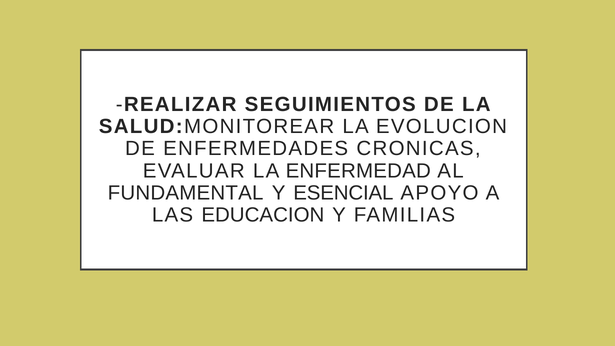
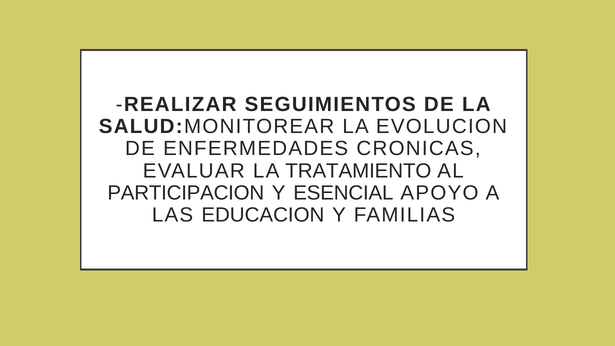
ENFERMEDAD: ENFERMEDAD -> TRATAMIENTO (358, 171)
FUNDAMENTAL: FUNDAMENTAL -> PARTICIPACION (186, 193)
